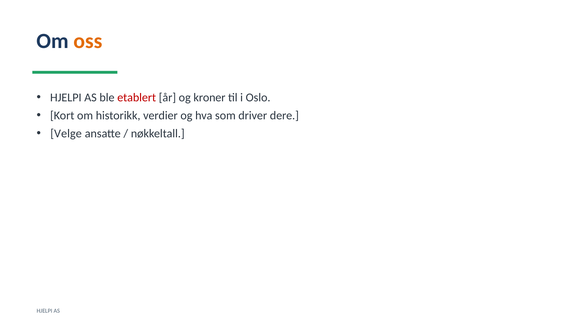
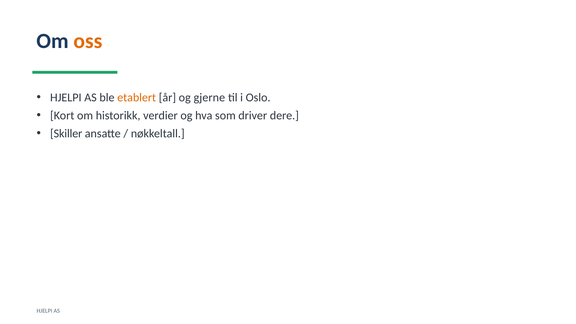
etablert colour: red -> orange (137, 98)
kroner: kroner -> gjerne (209, 98)
Velge: Velge -> Skiller (66, 134)
